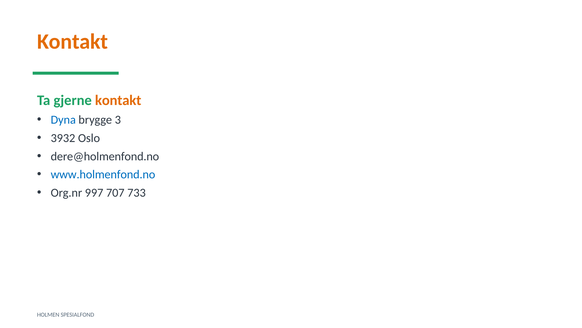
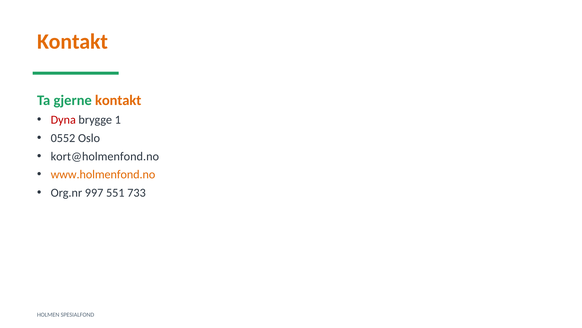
Dyna colour: blue -> red (63, 120)
3: 3 -> 1 (118, 120)
3932: 3932 -> 0552 (63, 138)
dere@holmenfond.no: dere@holmenfond.no -> kort@holmenfond.no (105, 156)
www.holmenfond.no colour: blue -> orange (103, 174)
707: 707 -> 551 (115, 192)
